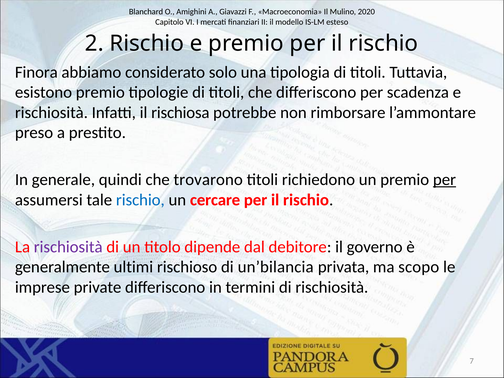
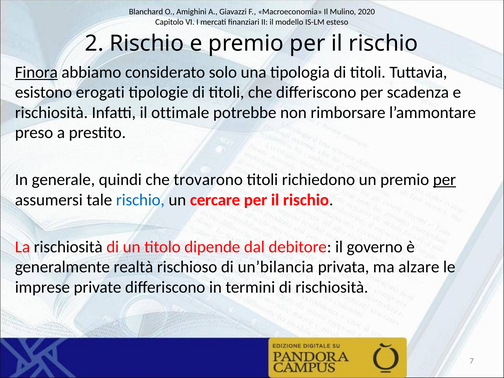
Finora underline: none -> present (36, 72)
esistono premio: premio -> erogati (100, 92)
rischiosa: rischiosa -> ottimale (180, 113)
rischiosità colour: purple -> black (68, 247)
ultimi: ultimi -> realtà (133, 267)
scopo: scopo -> alzare (419, 267)
